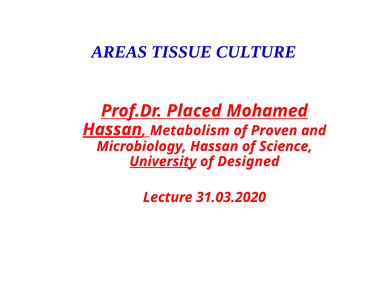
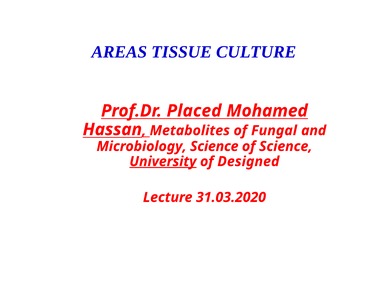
Hassan underline: present -> none (112, 129)
Metabolism: Metabolism -> Metabolites (190, 131)
Proven: Proven -> Fungal (274, 131)
Microbiology Hassan: Hassan -> Science (214, 146)
